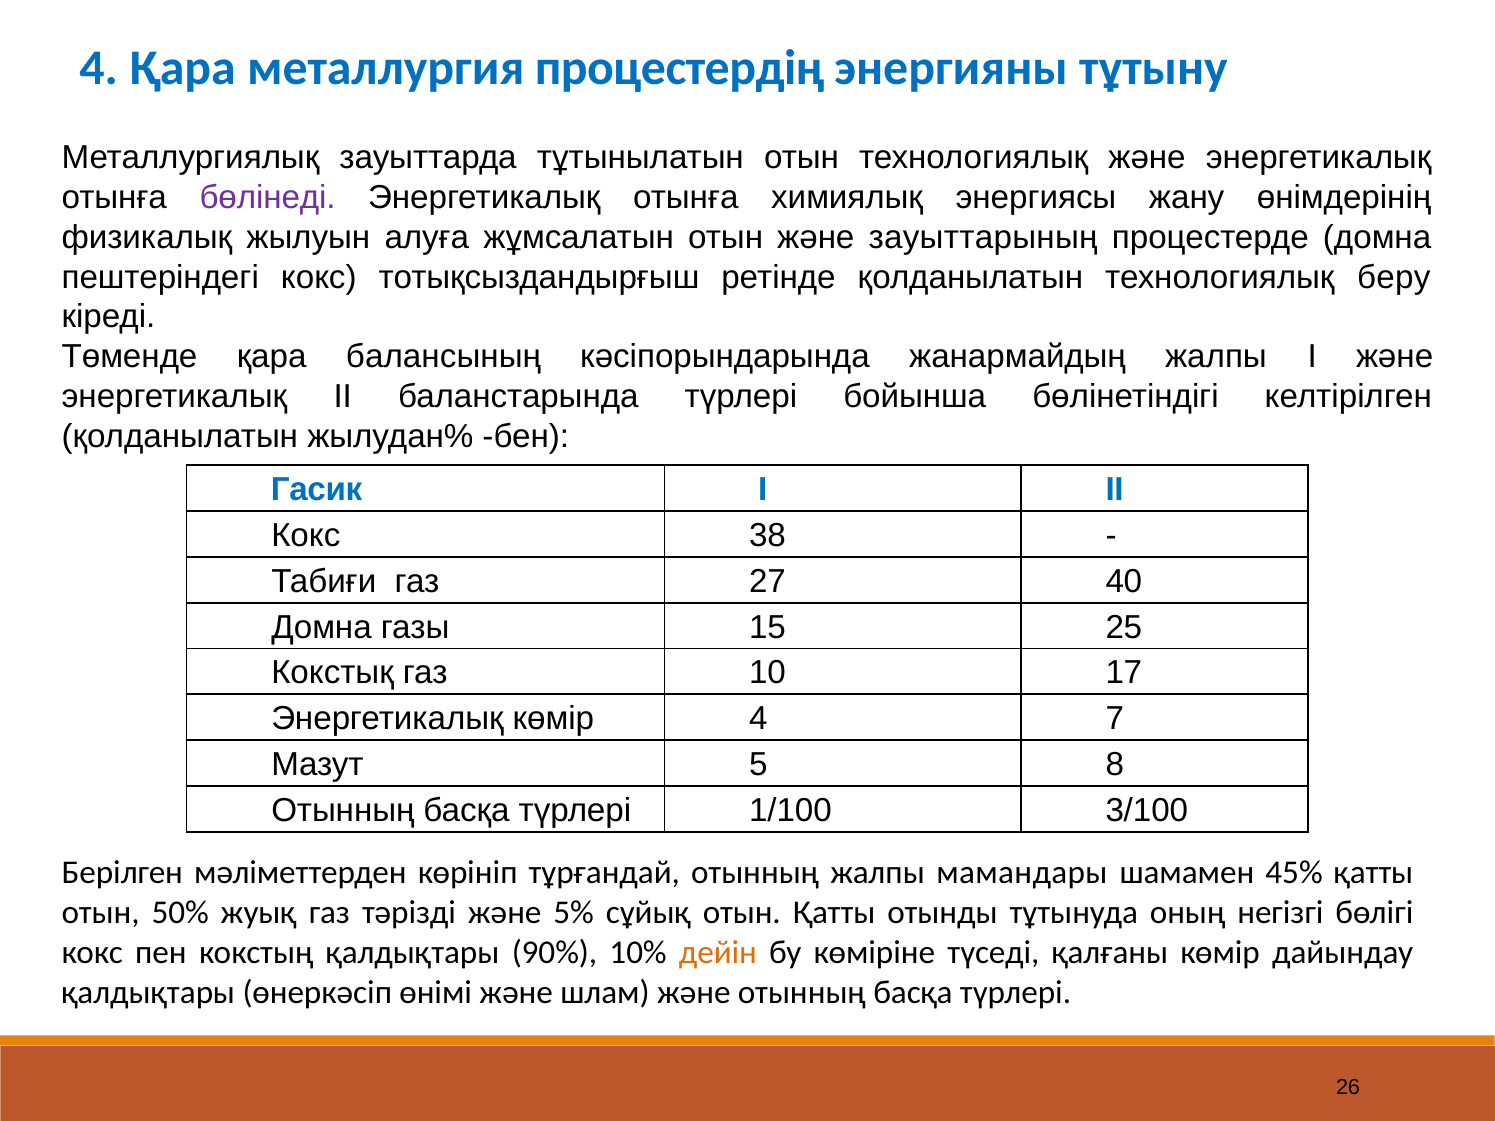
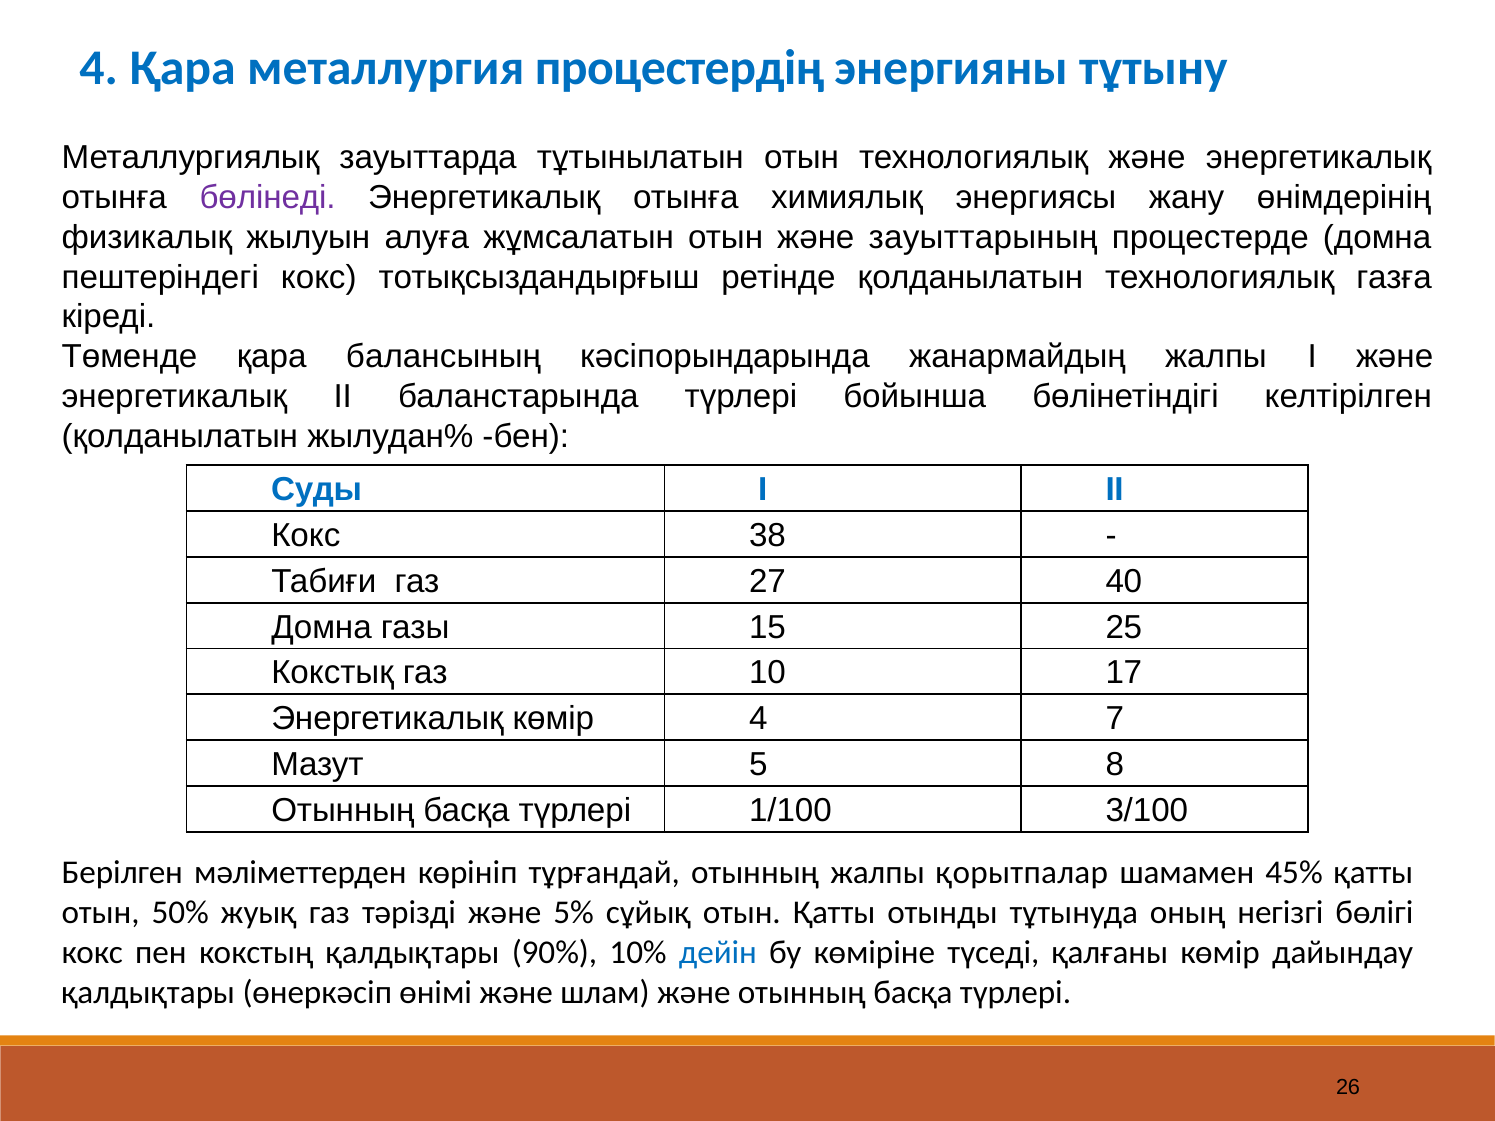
беру: беру -> газға (1394, 277)
Гасик: Гасик -> Суды (317, 490)
мамандары: мамандары -> қорытпалар (1022, 873)
дейін colour: orange -> blue (718, 952)
